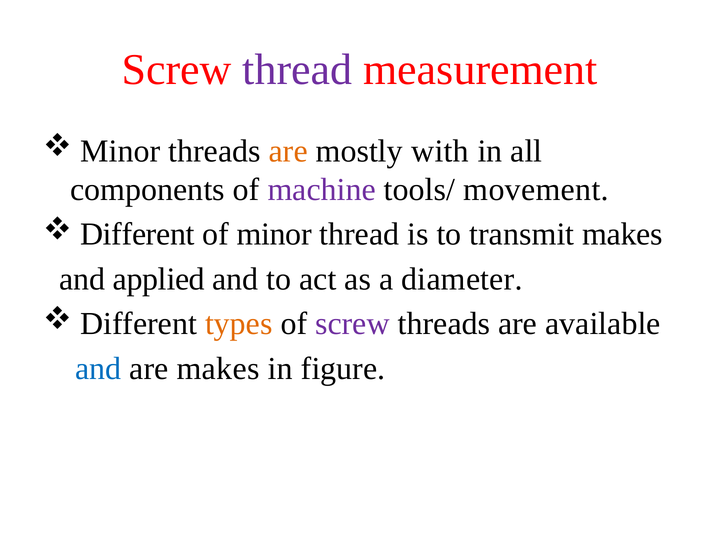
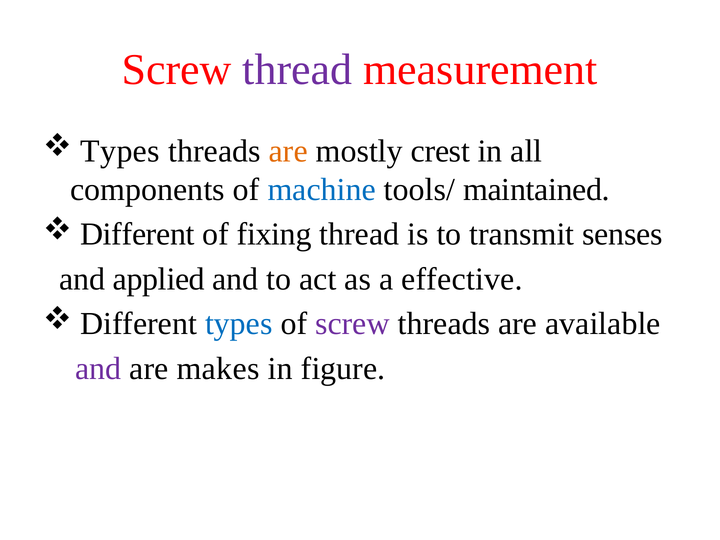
Minor: Minor -> Types (120, 151)
with: with -> crest (440, 151)
machine colour: purple -> blue (322, 189)
movement: movement -> maintained (537, 189)
of minor: minor -> fixing (274, 234)
transmit makes: makes -> senses (622, 234)
diameter: diameter -> effective (462, 279)
types colour: orange -> blue (239, 324)
and colour: blue -> purple (98, 369)
